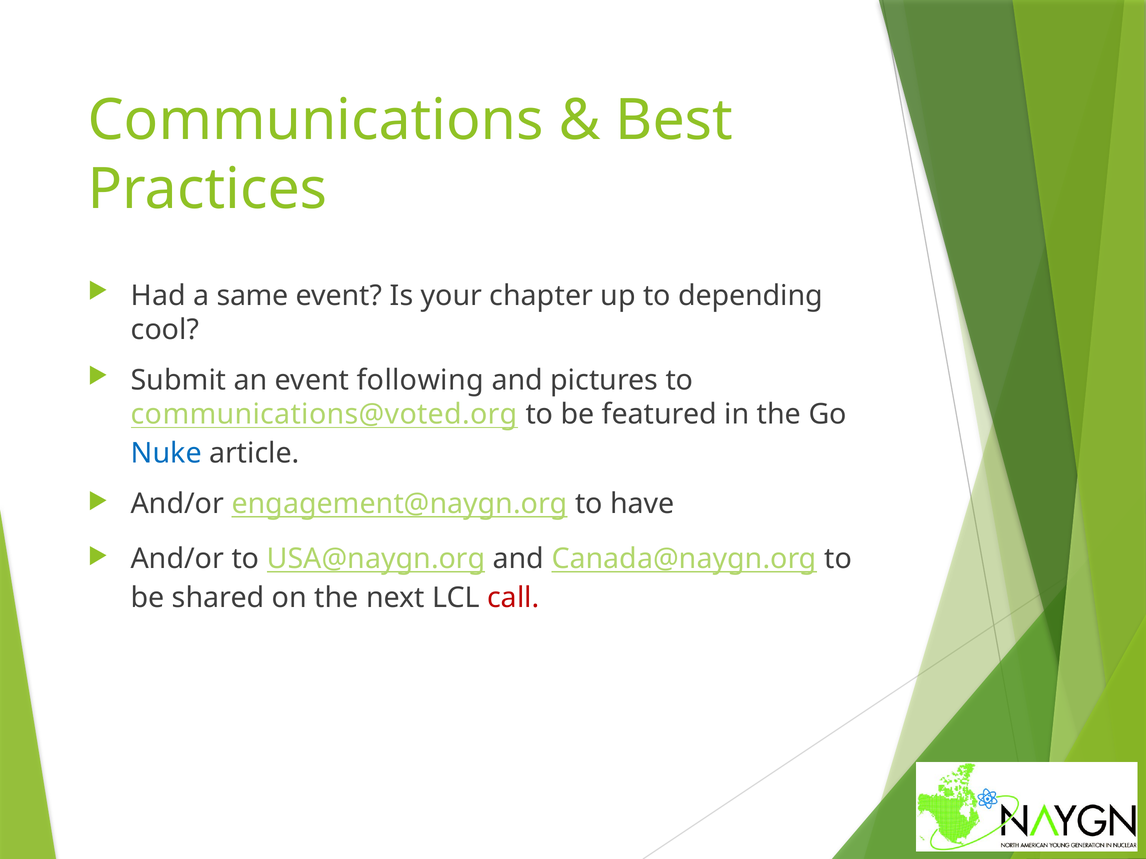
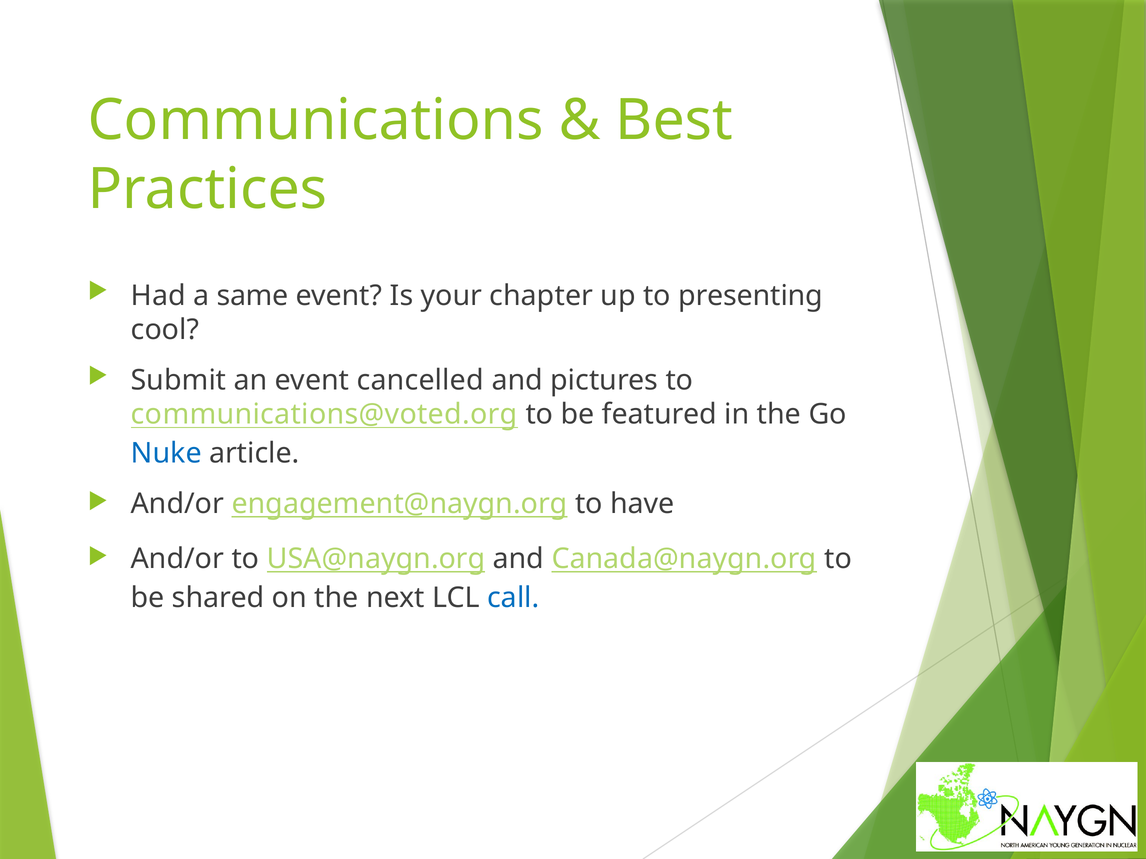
depending: depending -> presenting (751, 296)
following: following -> cancelled (420, 380)
call colour: red -> blue (513, 598)
